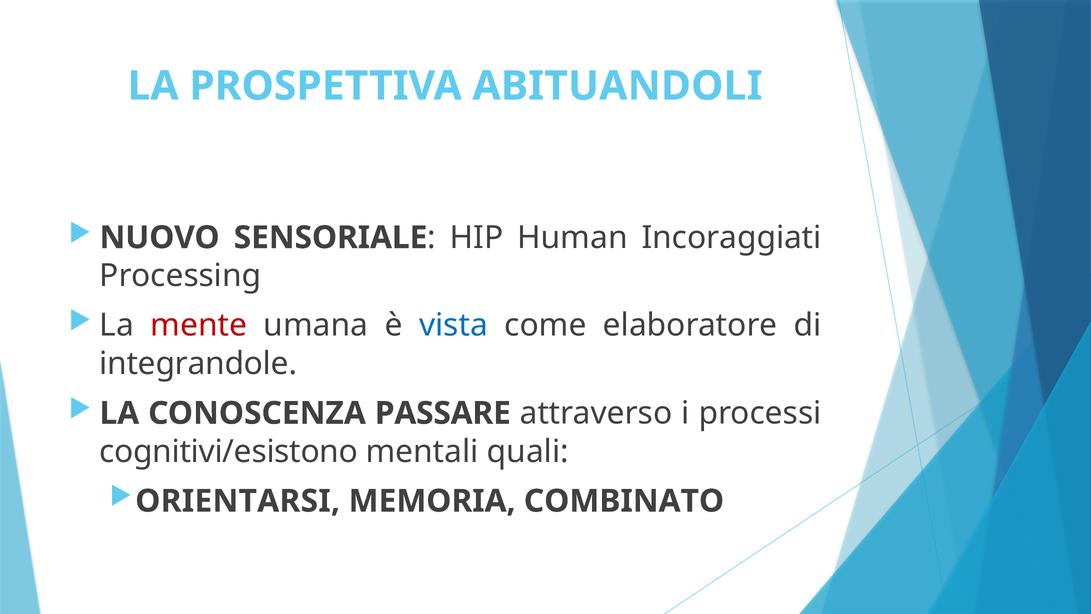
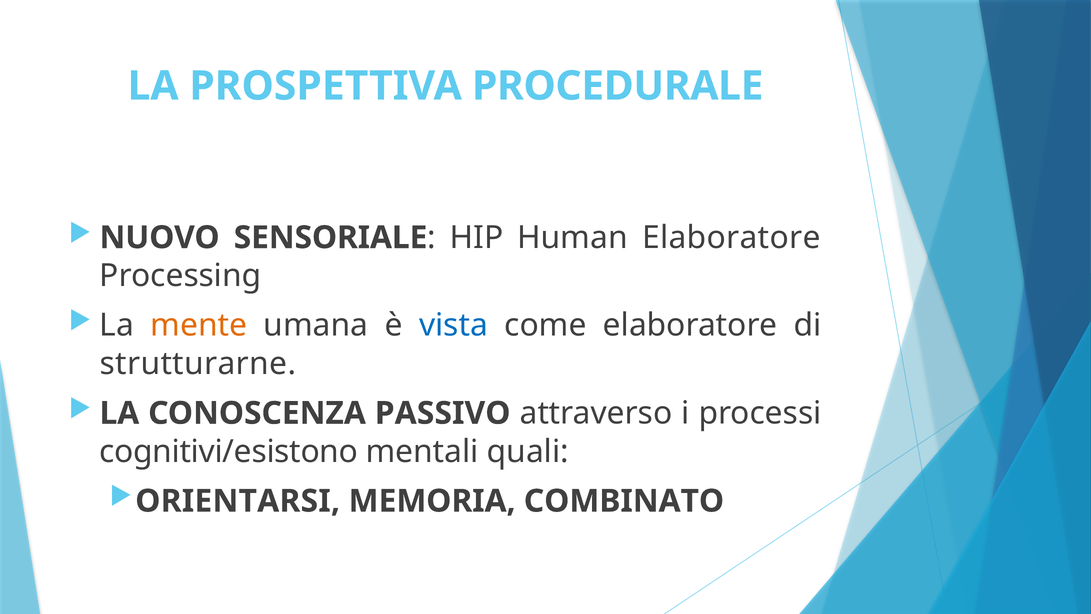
ABITUANDOLI: ABITUANDOLI -> PROCEDURALE (618, 86)
Human Incoraggiati: Incoraggiati -> Elaboratore (731, 238)
mente colour: red -> orange (199, 325)
integrandole: integrandole -> strutturarne (198, 364)
PASSARE: PASSARE -> PASSIVO (443, 413)
